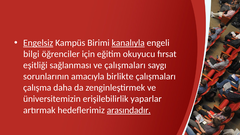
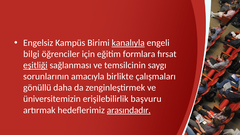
Engelsiz underline: present -> none (38, 43)
okuyucu: okuyucu -> formlara (139, 54)
eşitliği underline: none -> present (35, 65)
ve çalışmaları: çalışmaları -> temsilcinin (125, 65)
çalışma: çalışma -> gönüllü (37, 88)
yaparlar: yaparlar -> başvuru (146, 99)
